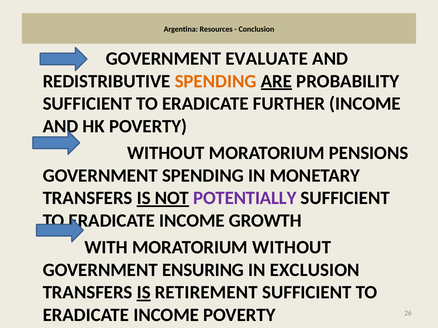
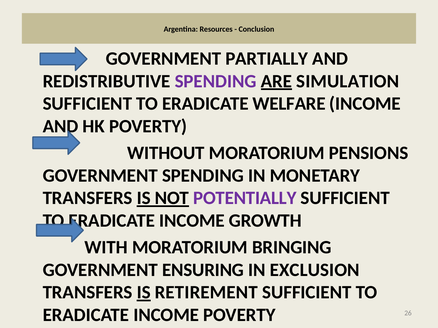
EVALUATE: EVALUATE -> PARTIALLY (267, 59)
SPENDING colour: orange -> purple (216, 81)
PROBABILITY: PROBABILITY -> SIMULATION (348, 81)
FURTHER: FURTHER -> WELFARE (289, 104)
MORATORIUM WITHOUT: WITHOUT -> BRINGING (292, 248)
